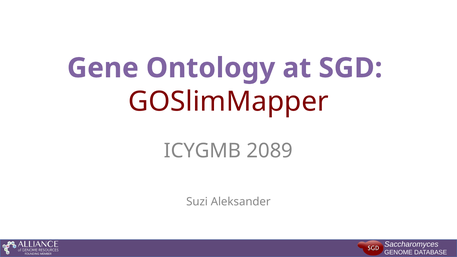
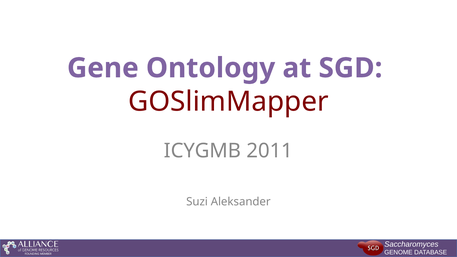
2089: 2089 -> 2011 (270, 151)
